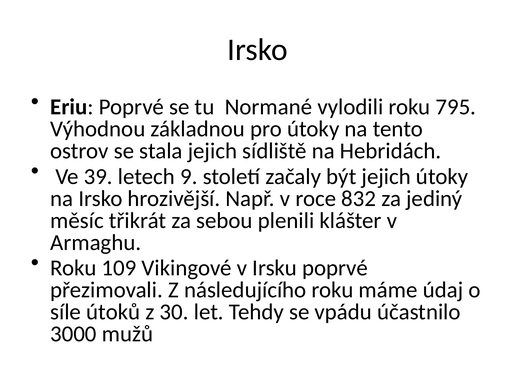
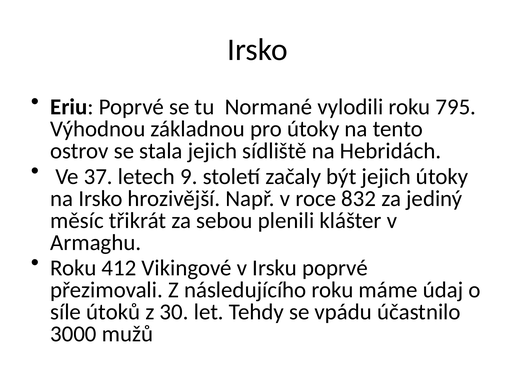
39: 39 -> 37 (98, 177)
109: 109 -> 412 (119, 268)
